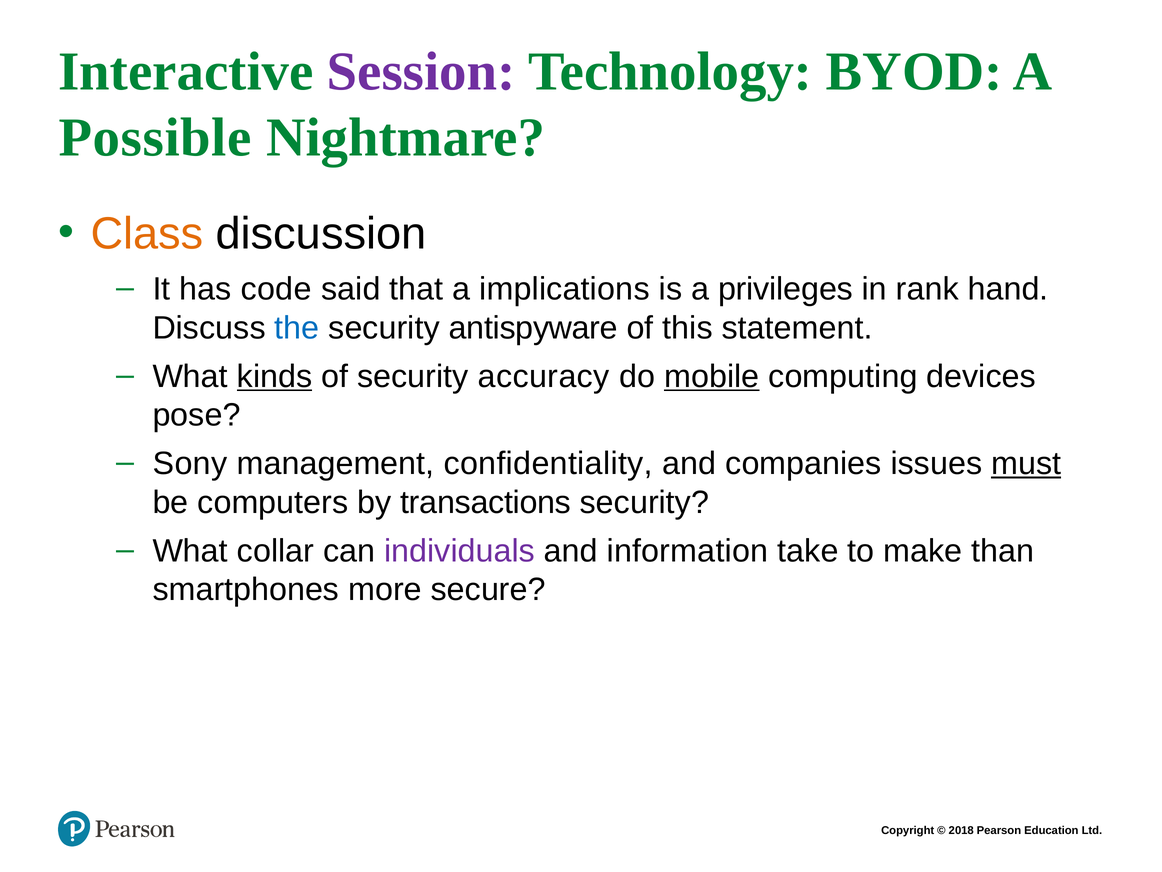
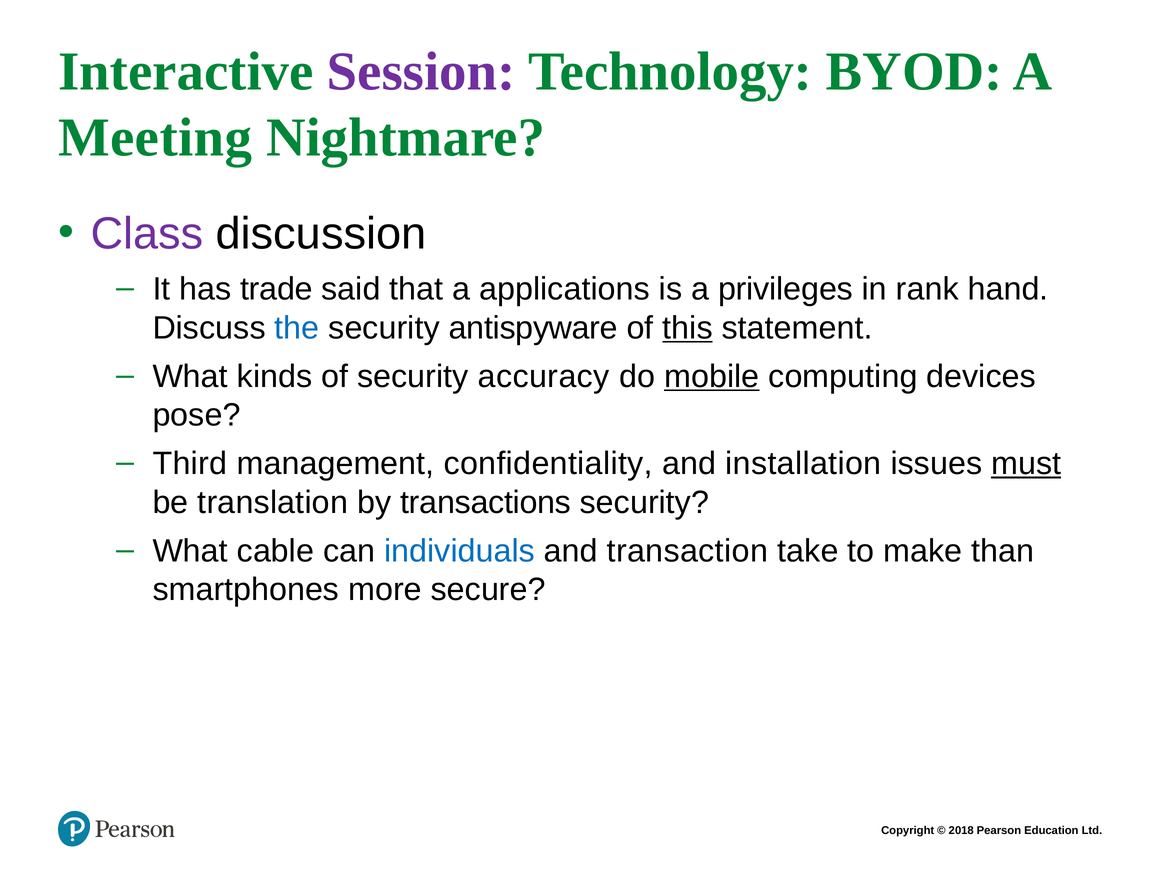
Possible: Possible -> Meeting (155, 138)
Class colour: orange -> purple (147, 234)
code: code -> trade (276, 289)
implications: implications -> applications (565, 289)
this underline: none -> present (688, 328)
kinds underline: present -> none (275, 376)
Sony: Sony -> Third (190, 463)
companies: companies -> installation (803, 463)
computers: computers -> translation (273, 502)
collar: collar -> cable (275, 551)
individuals colour: purple -> blue (460, 551)
information: information -> transaction (687, 551)
